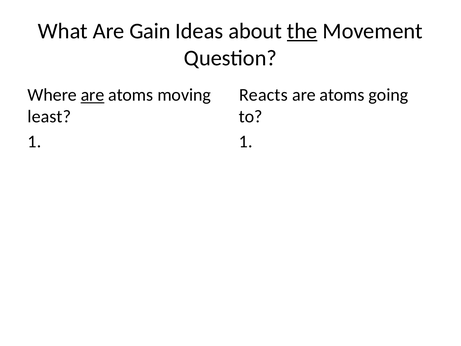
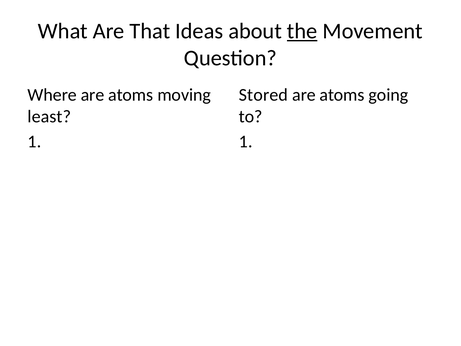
Gain: Gain -> That (150, 31)
are underline: present -> none (93, 95)
Reacts: Reacts -> Stored (263, 95)
